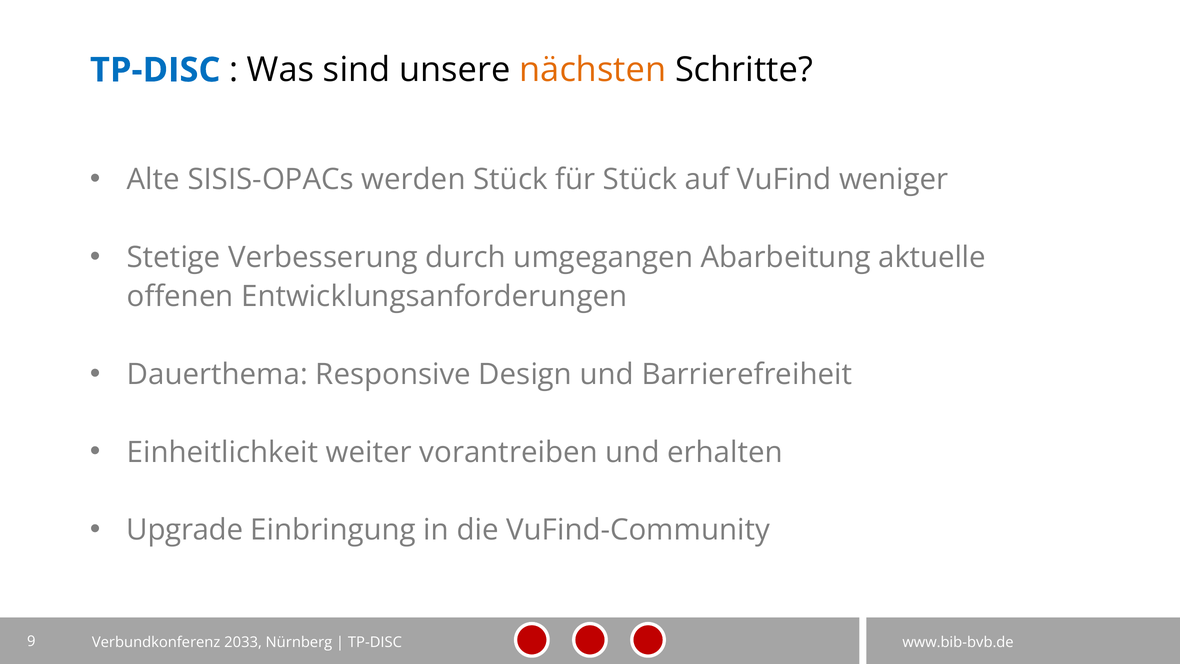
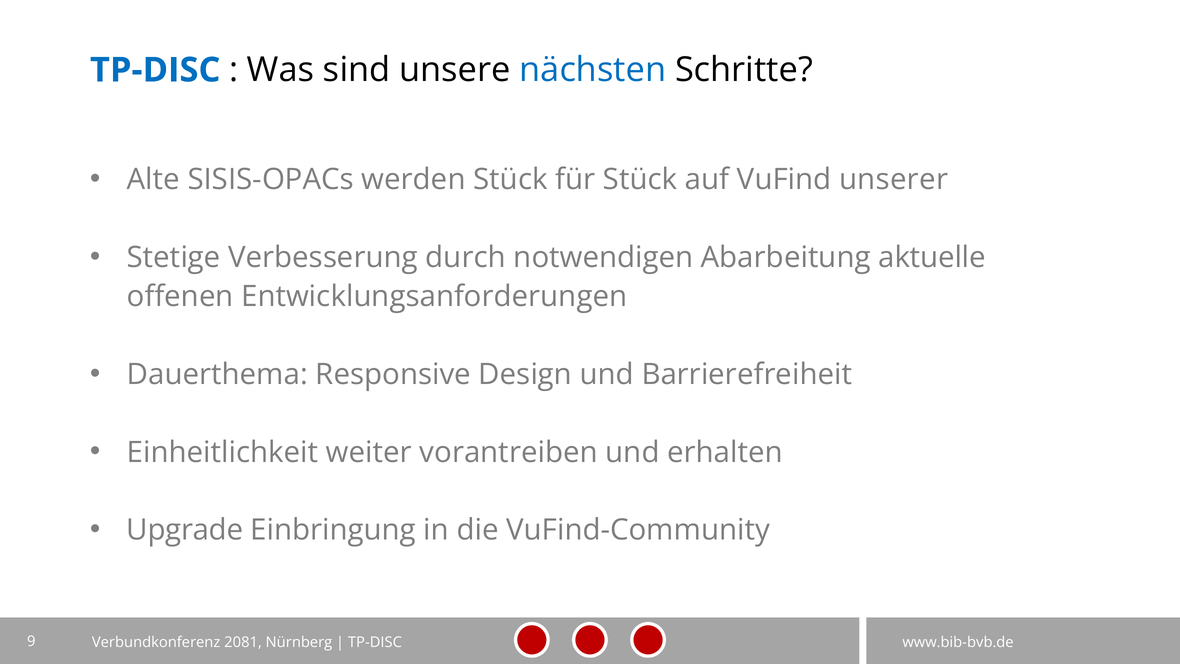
nächsten colour: orange -> blue (593, 70)
weniger: weniger -> unserer (894, 180)
umgegangen: umgegangen -> notwendigen (603, 258)
2033: 2033 -> 2081 (243, 642)
